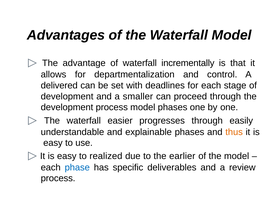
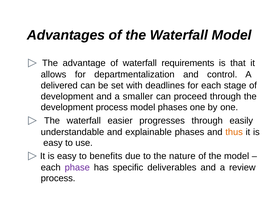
incrementally: incrementally -> requirements (188, 63)
realized: realized -> benefits (106, 156)
earlier: earlier -> nature (182, 156)
phase colour: blue -> purple (77, 167)
